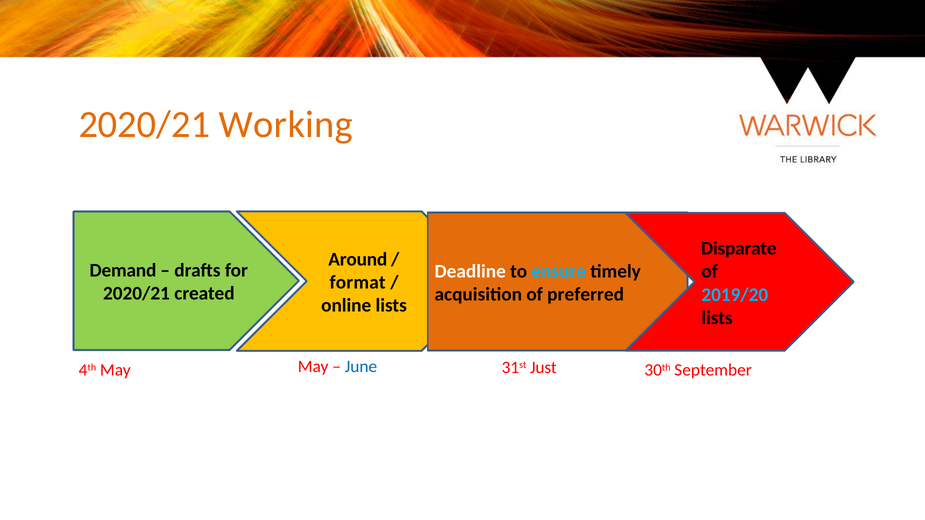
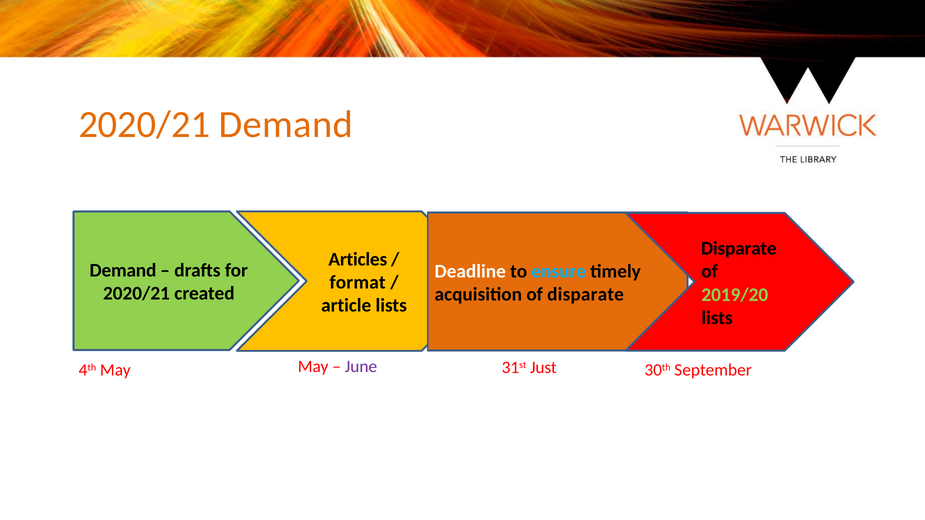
2020/21 Working: Working -> Demand (286, 125)
Around: Around -> Articles (358, 259)
of preferred: preferred -> disparate (586, 295)
2019/20 colour: light blue -> light green (735, 295)
online: online -> article (346, 306)
June colour: blue -> purple (361, 367)
